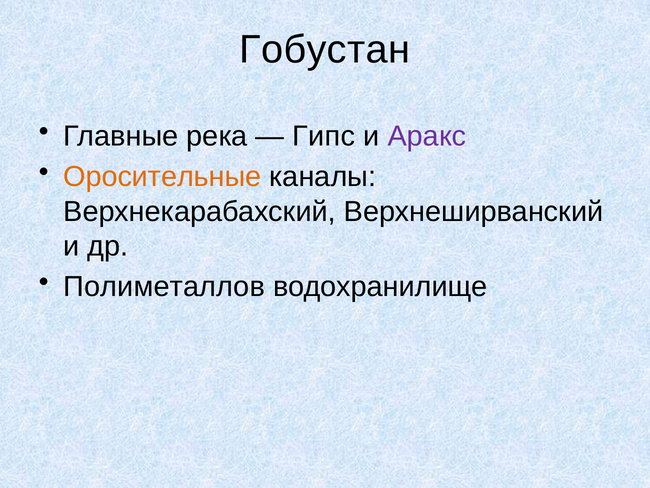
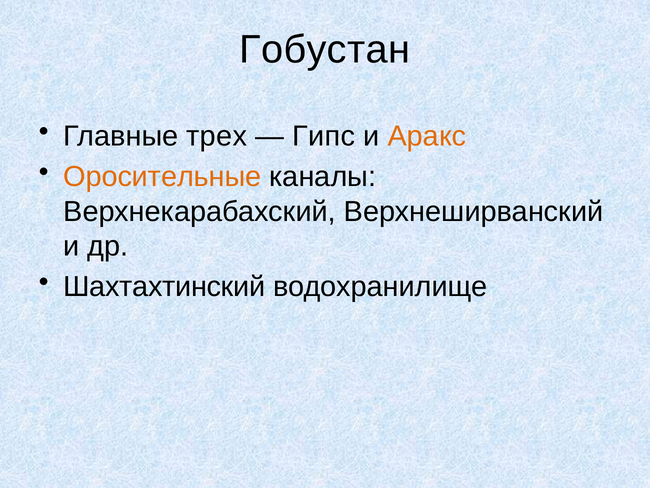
река: река -> трех (217, 136)
Аракс colour: purple -> orange (427, 136)
Полиметаллов: Полиметаллов -> Шахтахтинский (164, 287)
